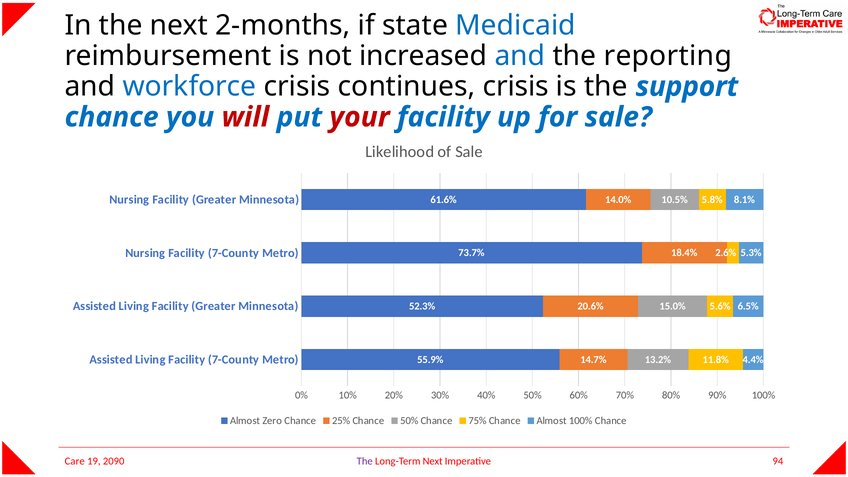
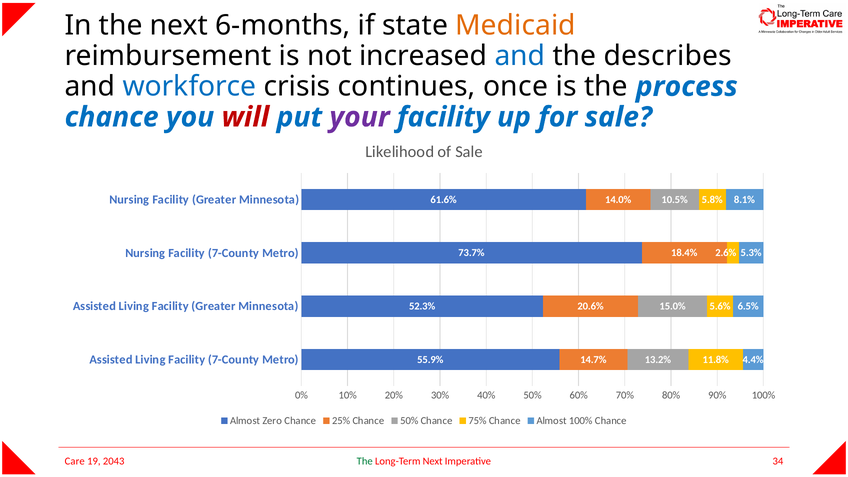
2-months: 2-months -> 6-months (283, 25)
Medicaid colour: blue -> orange (516, 25)
reporting: reporting -> describes (668, 56)
continues crisis: crisis -> once (516, 87)
support: support -> process (687, 87)
your colour: red -> purple (360, 117)
The colour: purple -> green (365, 461)
94: 94 -> 34 (778, 461)
2090: 2090 -> 2043 (114, 461)
